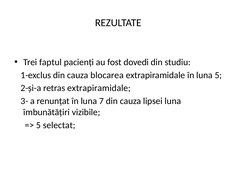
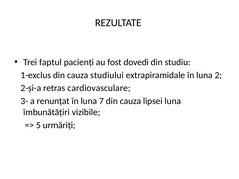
blocarea: blocarea -> studiului (107, 75)
luna 5: 5 -> 2 (218, 75)
retras extrapiramidale: extrapiramidale -> cardiovasculare (99, 88)
selectat: selectat -> urmăriți (59, 125)
